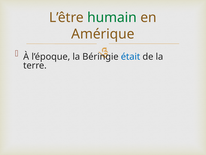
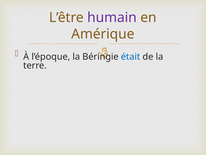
humain colour: green -> purple (112, 17)
